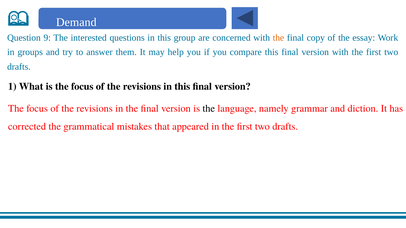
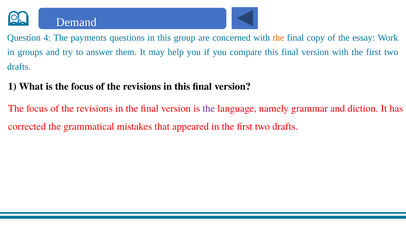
9: 9 -> 4 (47, 38)
interested: interested -> payments (89, 38)
the colour: black -> purple (209, 109)
